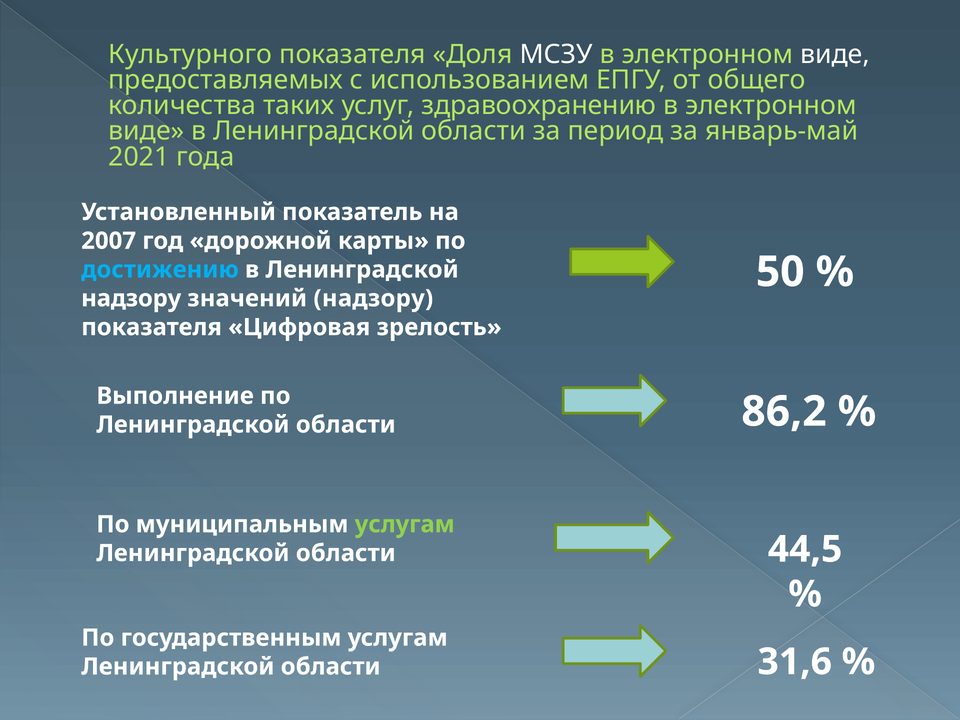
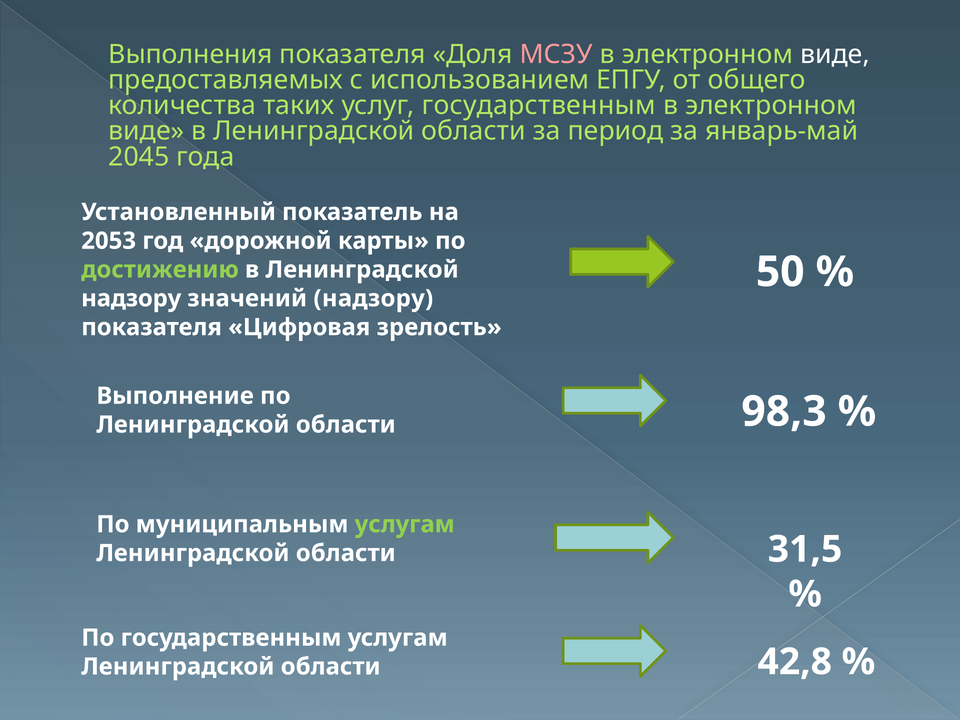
Культурного: Культурного -> Выполнения (190, 54)
МСЗУ colour: white -> pink (556, 54)
услуг здравоохранению: здравоохранению -> государственным (539, 105)
2021: 2021 -> 2045 (139, 157)
2007: 2007 -> 2053 (109, 241)
достижению colour: light blue -> light green (160, 270)
86,2: 86,2 -> 98,3 (784, 412)
44,5: 44,5 -> 31,5 (805, 549)
31,6: 31,6 -> 42,8 (795, 662)
